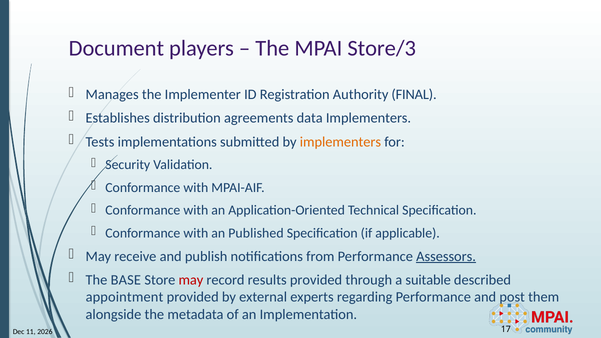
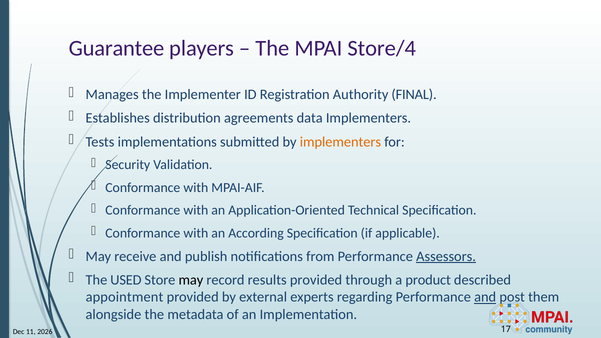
Document: Document -> Guarantee (116, 48)
Store/3: Store/3 -> Store/4 (382, 48)
Published: Published -> According (256, 233)
BASE: BASE -> USED (126, 280)
may colour: red -> black (191, 280)
suitable: suitable -> product (428, 280)
and underline: none -> present (485, 297)
